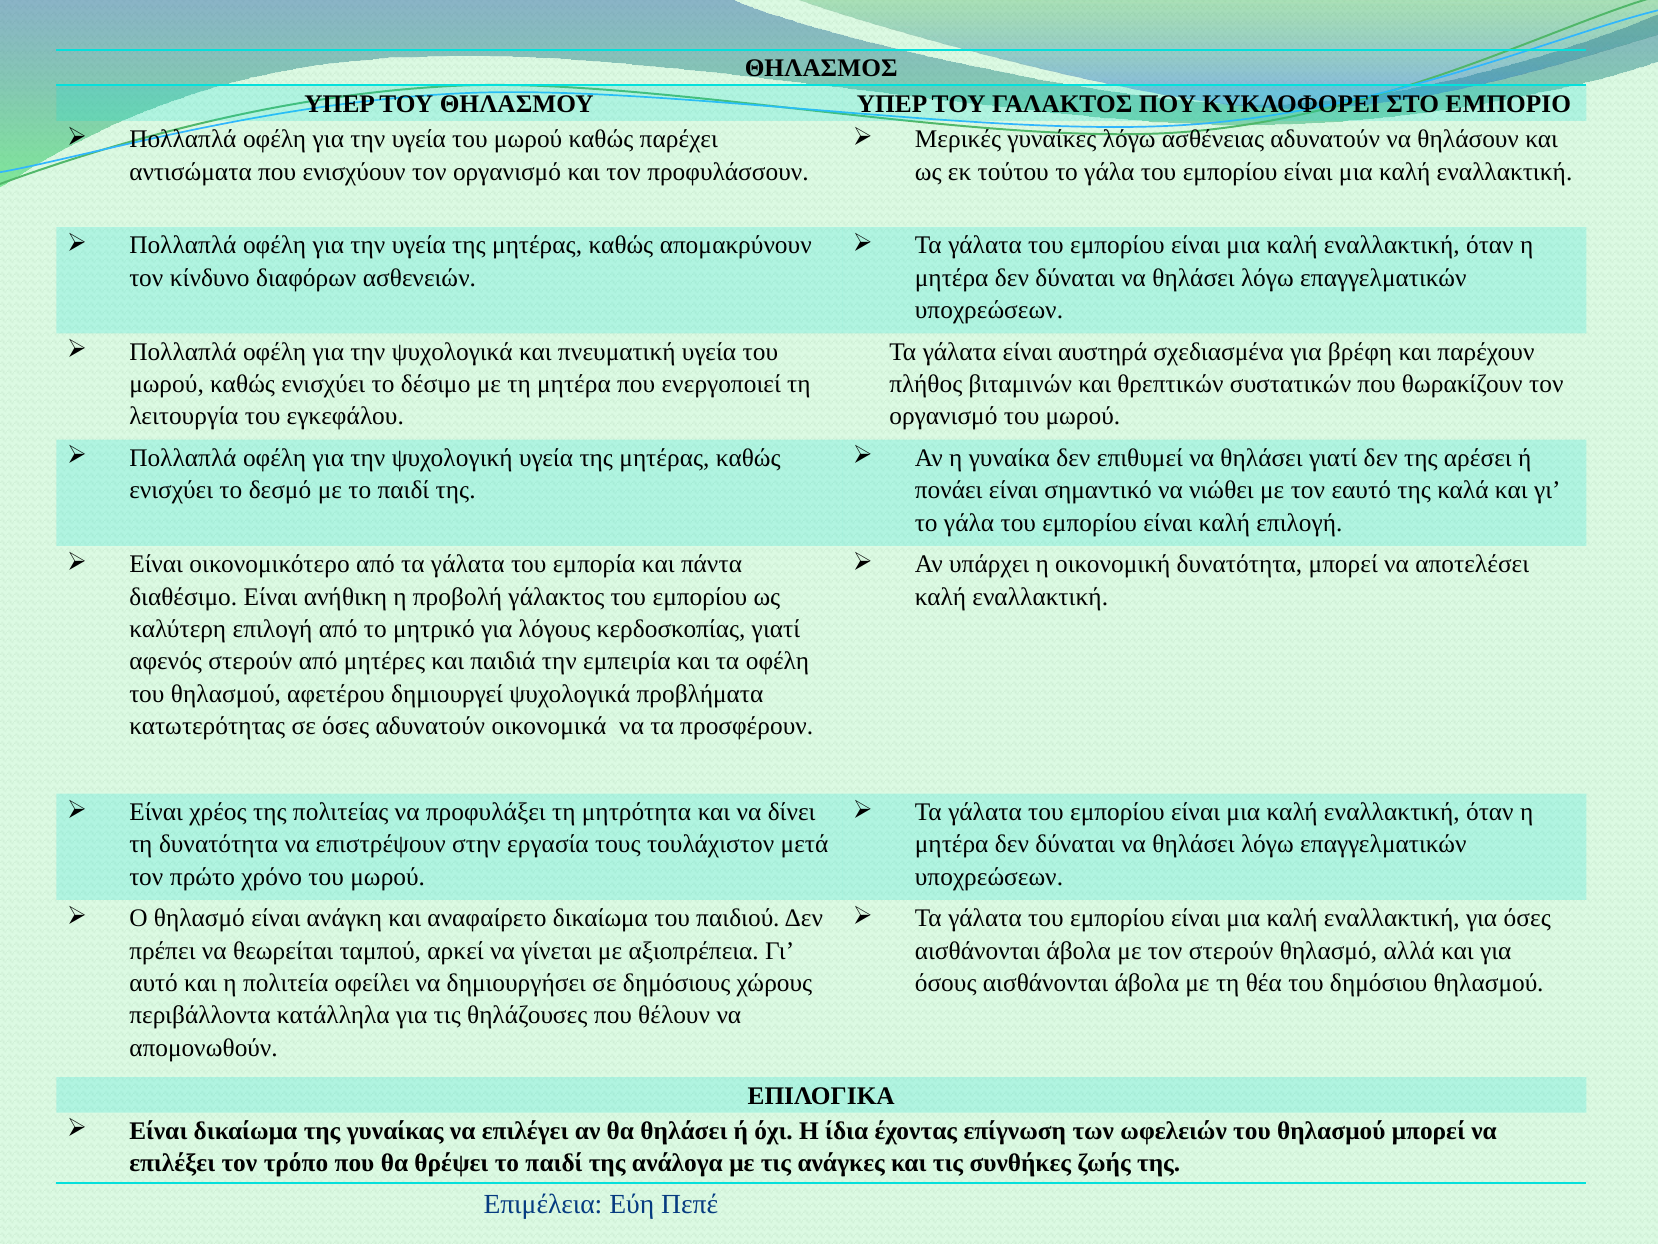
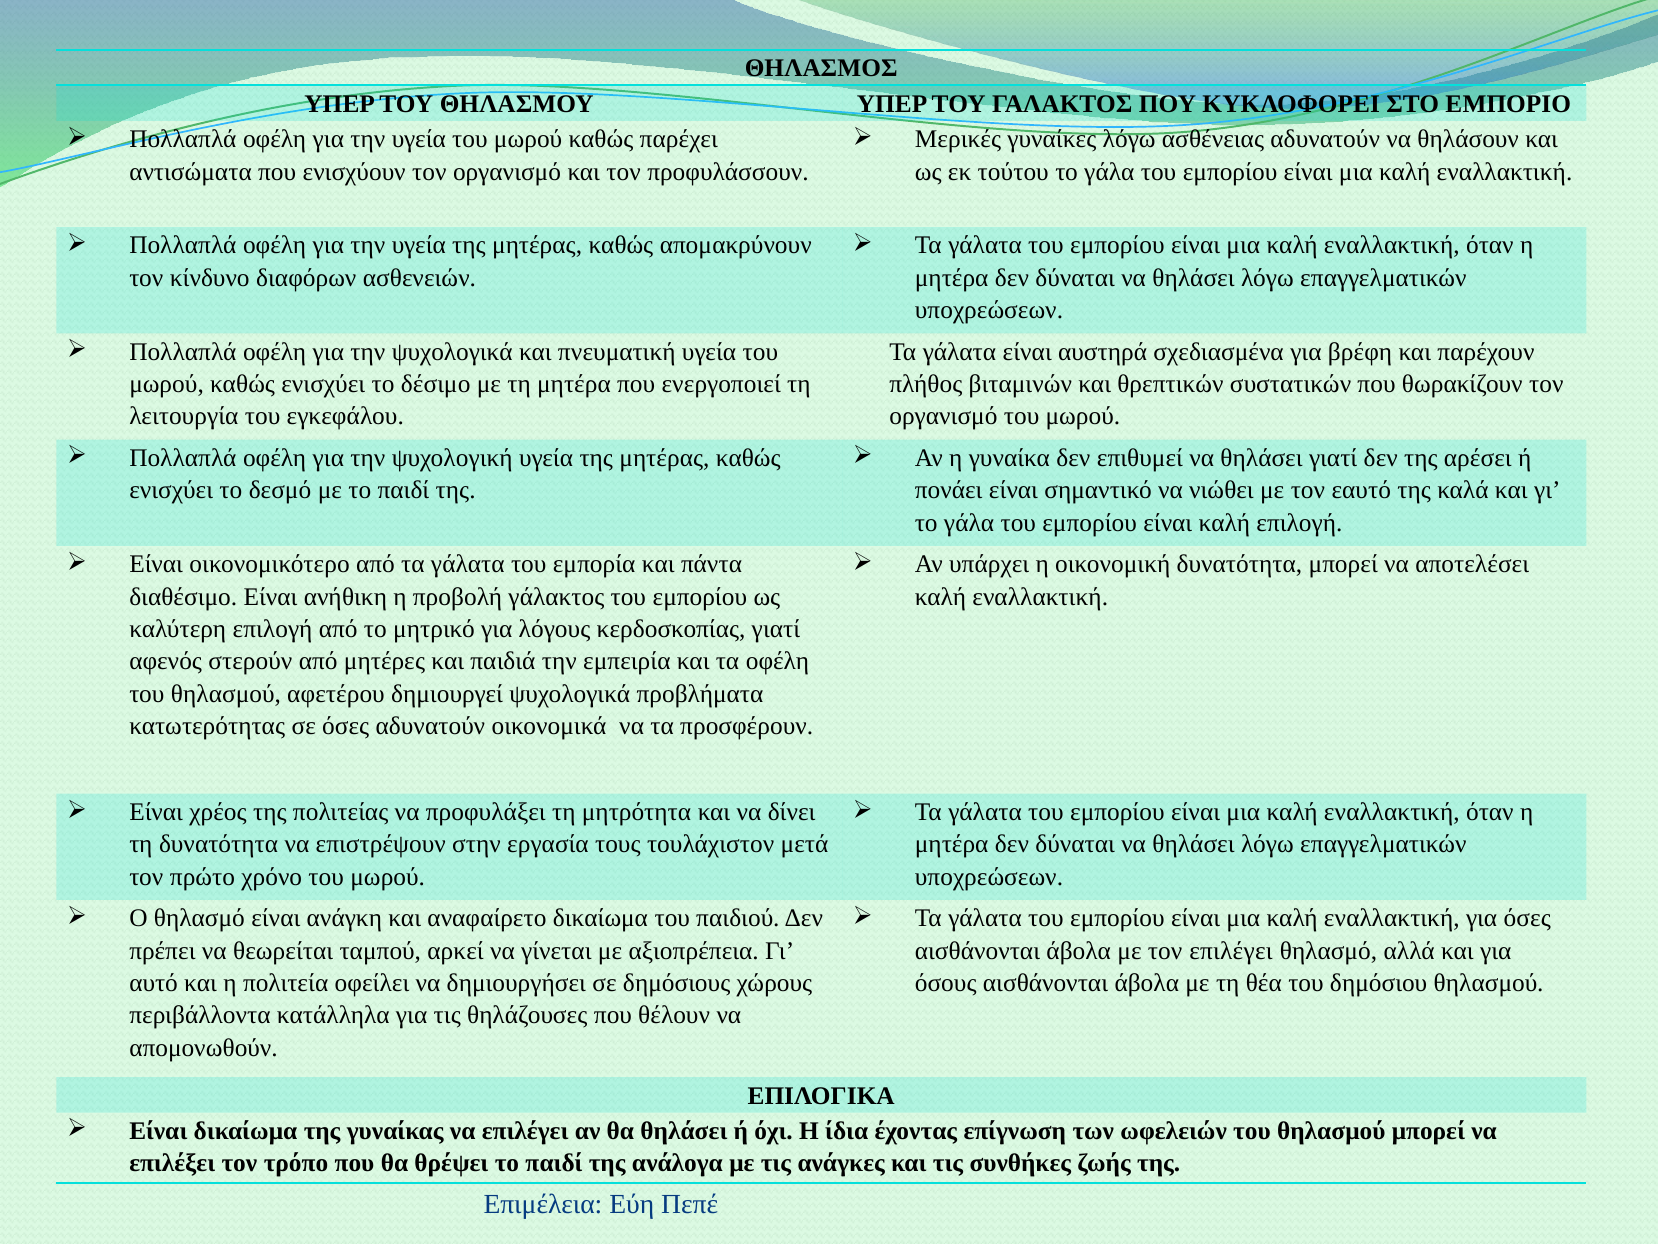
τον στερούν: στερούν -> επιλέγει (1231, 950)
